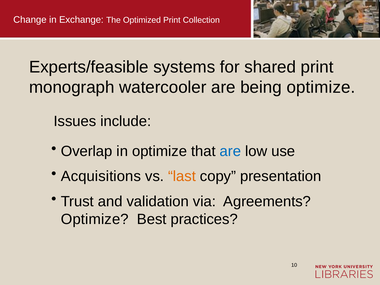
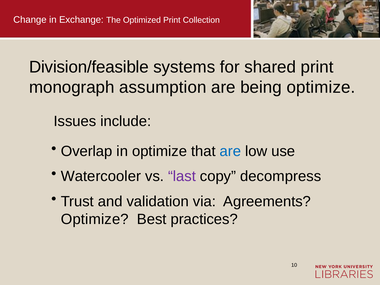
Experts/feasible: Experts/feasible -> Division/feasible (89, 67)
watercooler: watercooler -> assumption (163, 87)
Acquisitions: Acquisitions -> Watercooler (101, 176)
last colour: orange -> purple (182, 176)
presentation: presentation -> decompress (281, 176)
